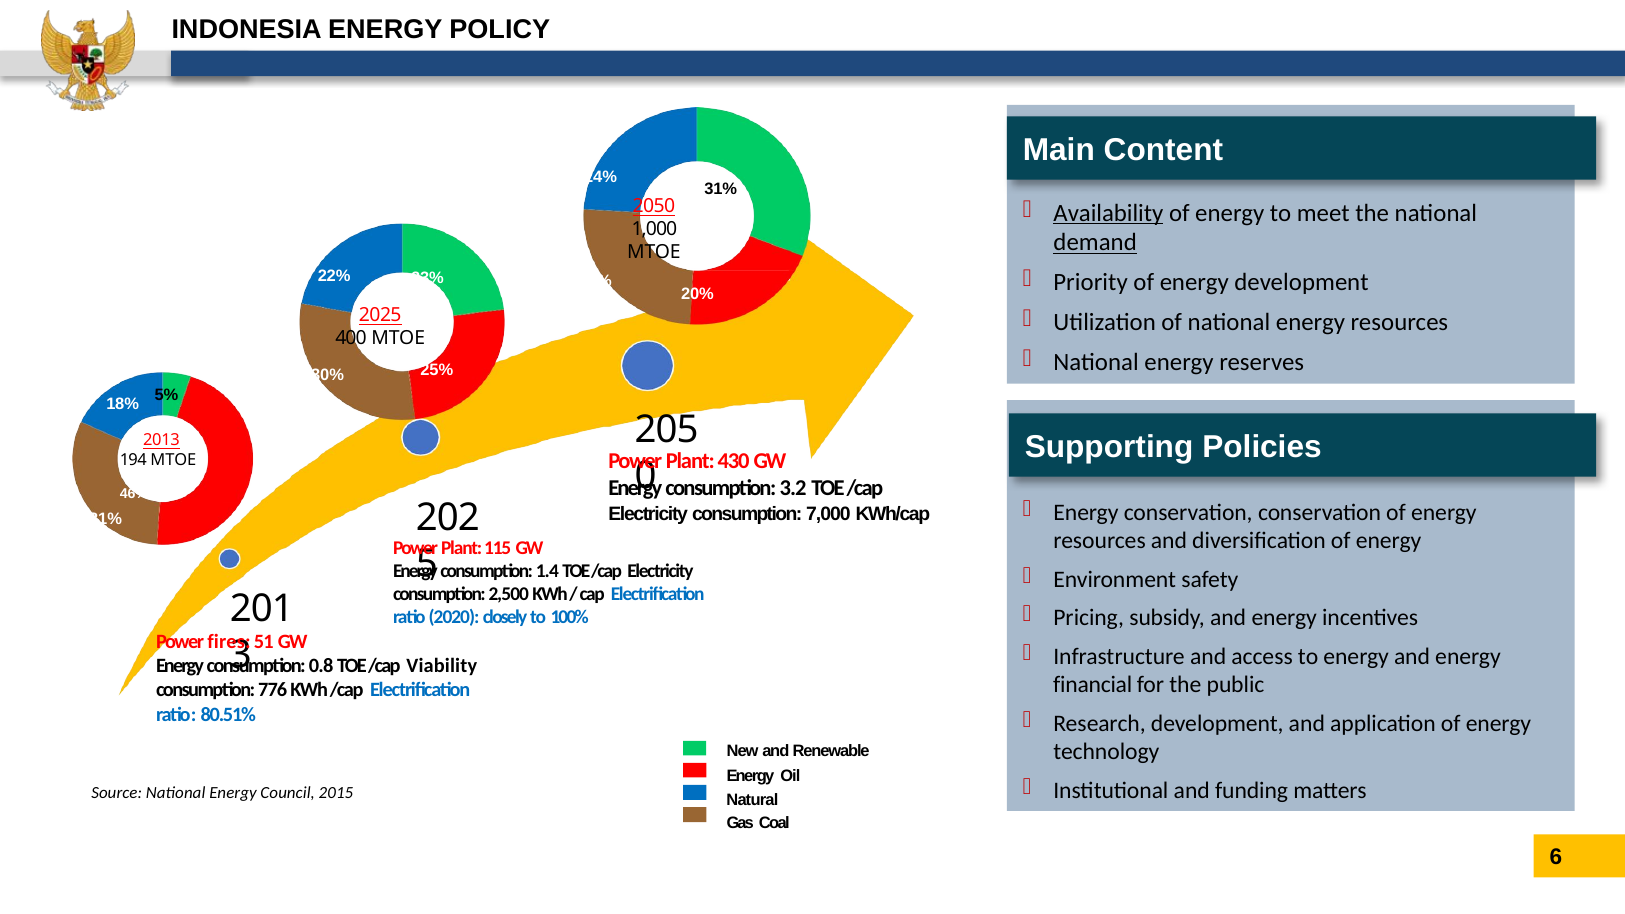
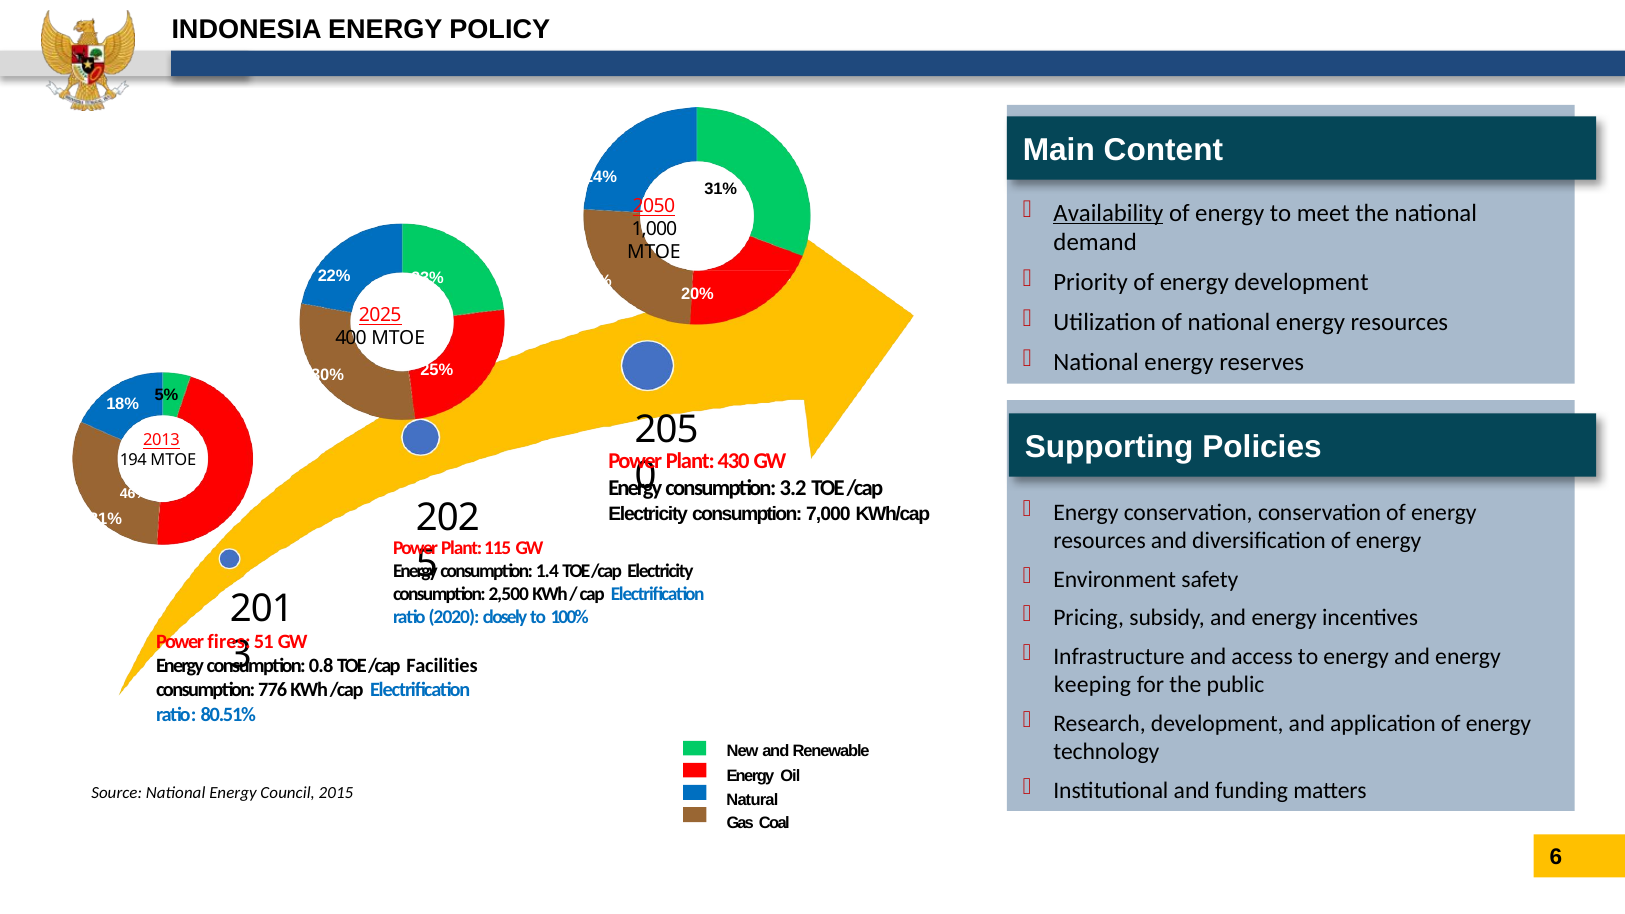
demand underline: present -> none (1095, 243)
Viability: Viability -> Facilities (442, 666)
financial: financial -> keeping (1092, 685)
